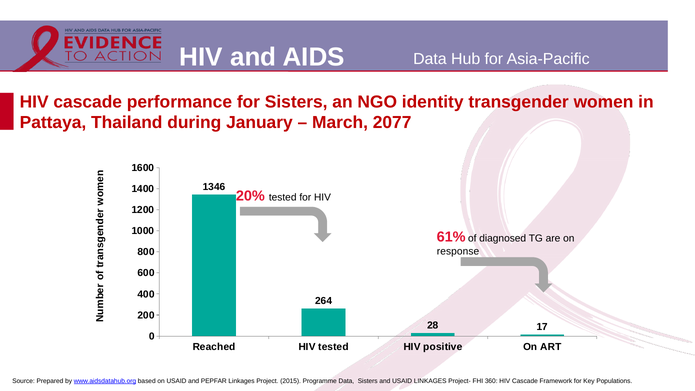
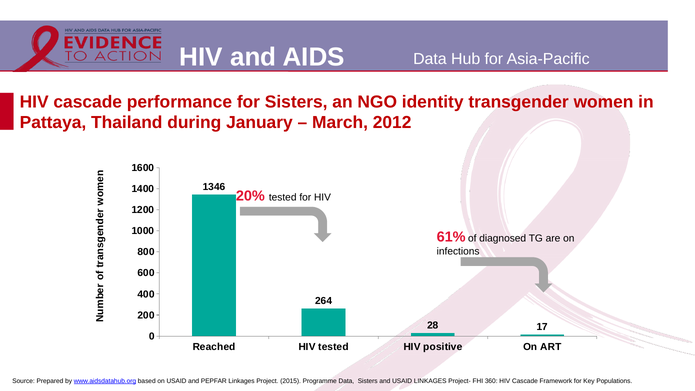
2077: 2077 -> 2012 (392, 123)
response: response -> infections (458, 251)
